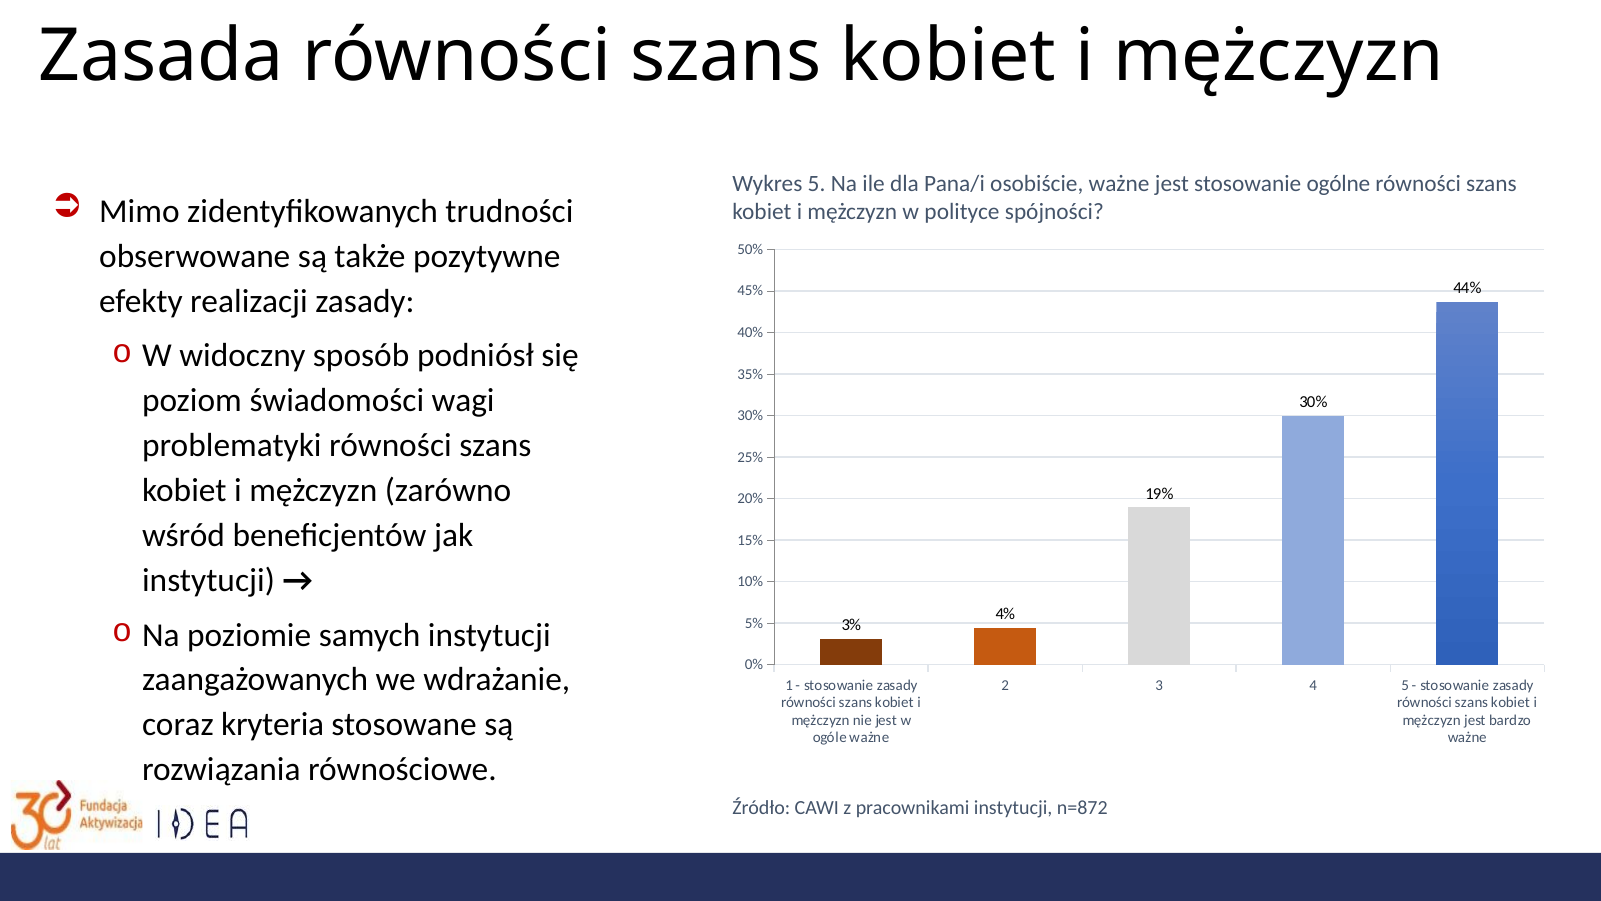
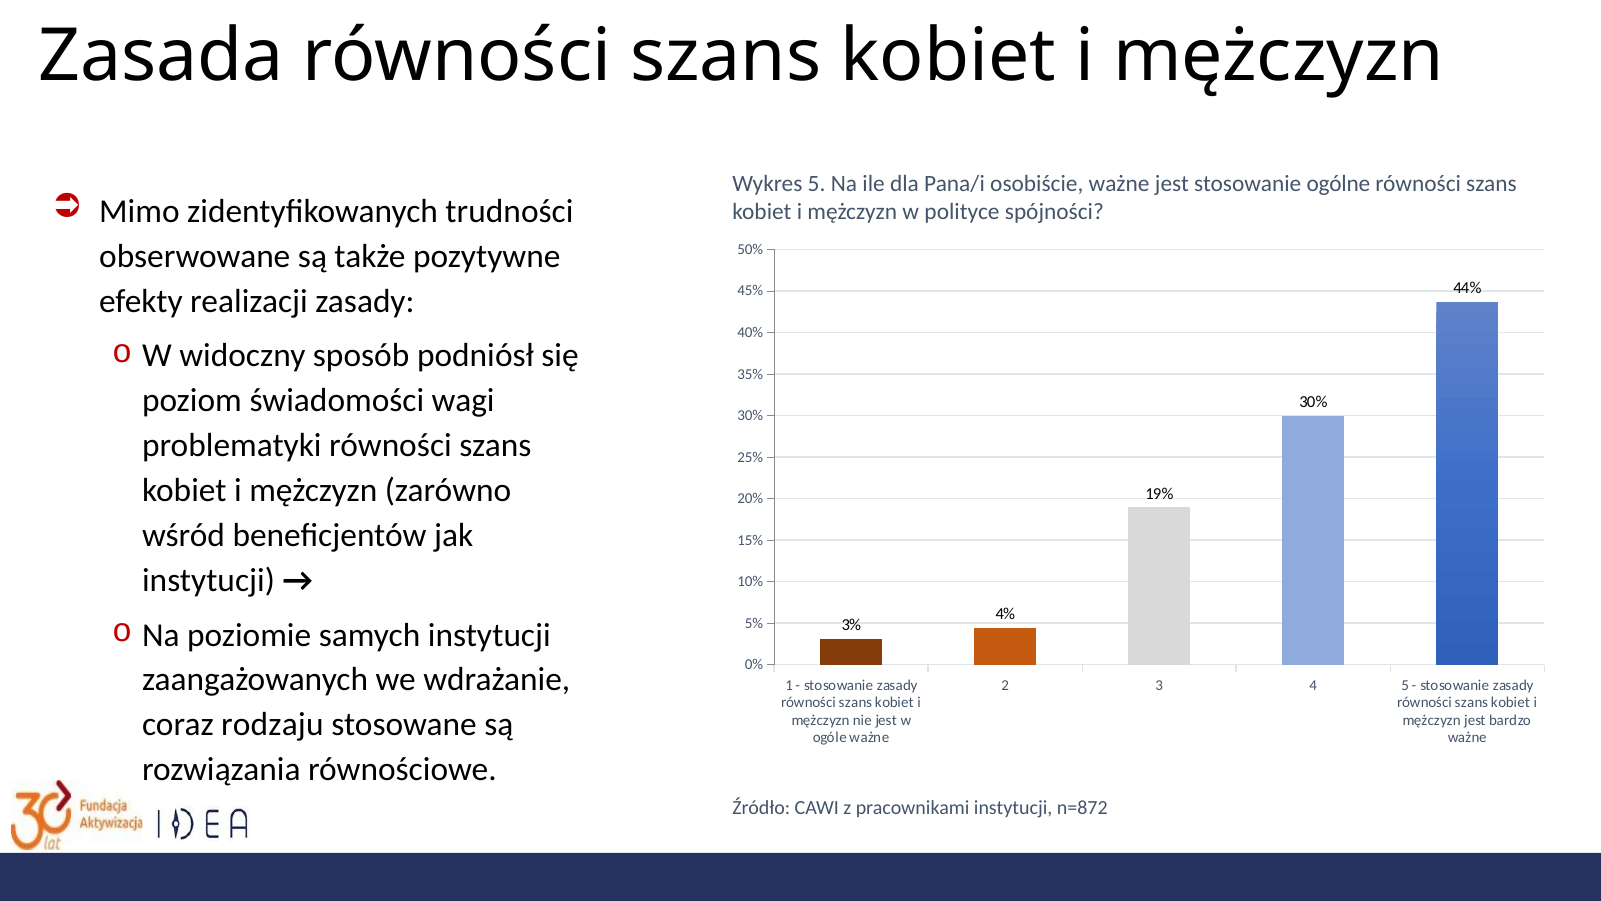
kryteria: kryteria -> rodzaju (272, 724)
